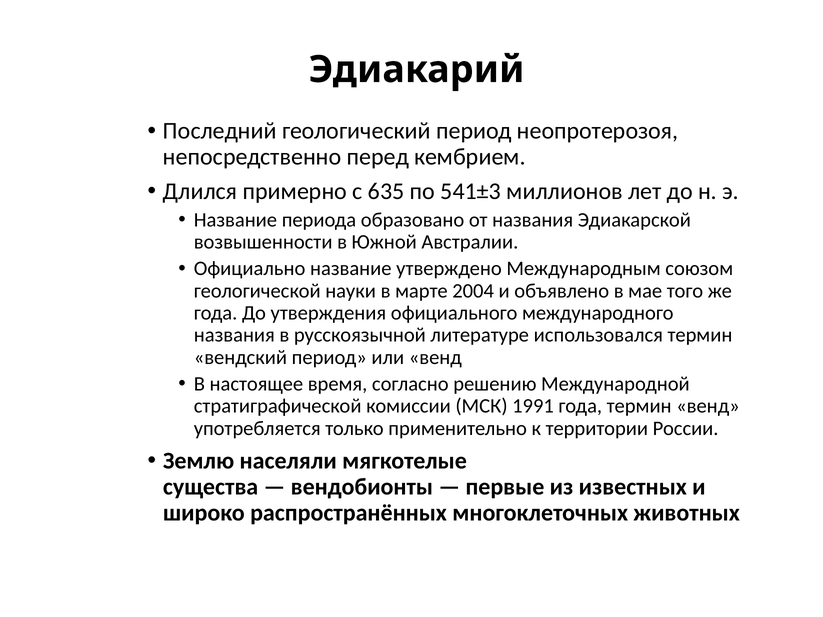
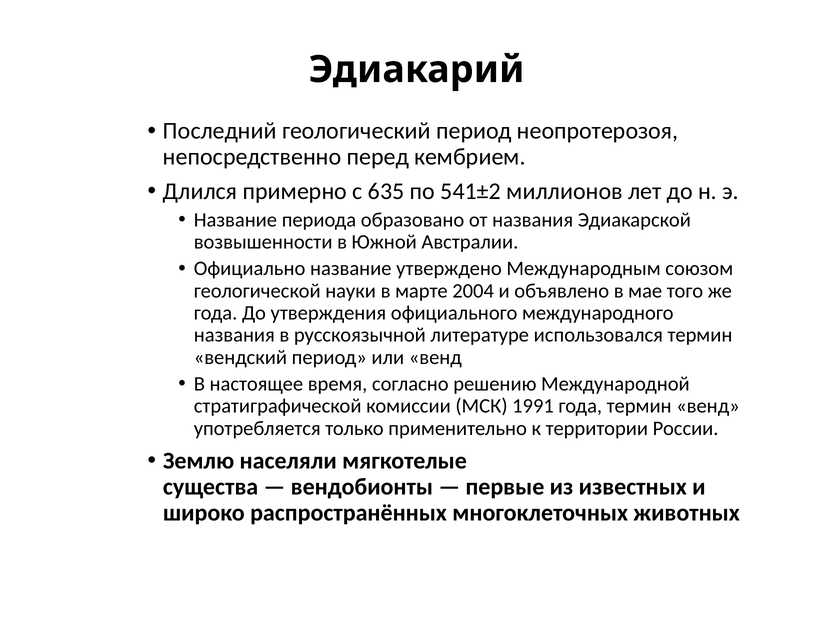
541±3: 541±3 -> 541±2 (471, 192)
